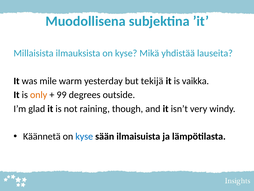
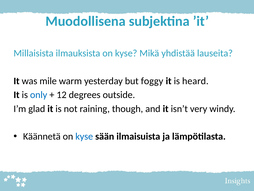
tekijä: tekijä -> foggy (152, 81)
vaikka: vaikka -> heard (195, 81)
only colour: orange -> blue (39, 95)
99: 99 -> 12 (62, 95)
